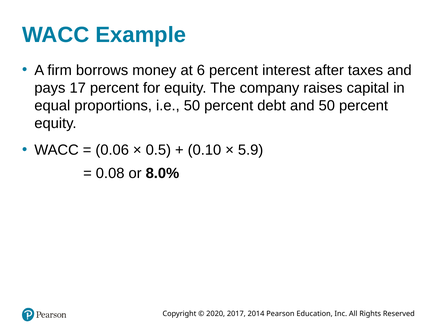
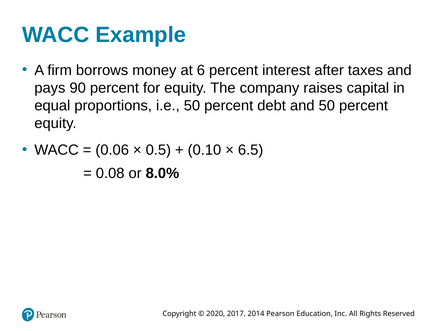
17: 17 -> 90 (78, 88)
5.9: 5.9 -> 6.5 (251, 150)
